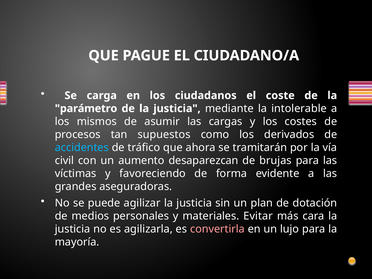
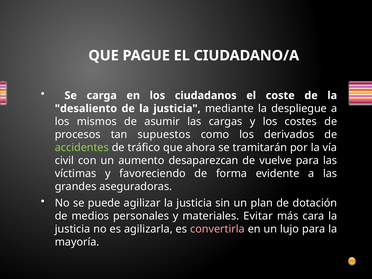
parámetro: parámetro -> desaliento (86, 109)
intolerable: intolerable -> despliegue (299, 109)
accidentes colour: light blue -> light green (82, 148)
brujas: brujas -> vuelve (276, 161)
